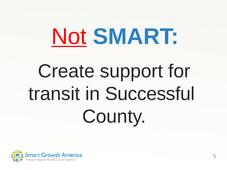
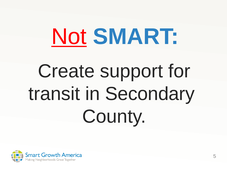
Successful: Successful -> Secondary (150, 94)
